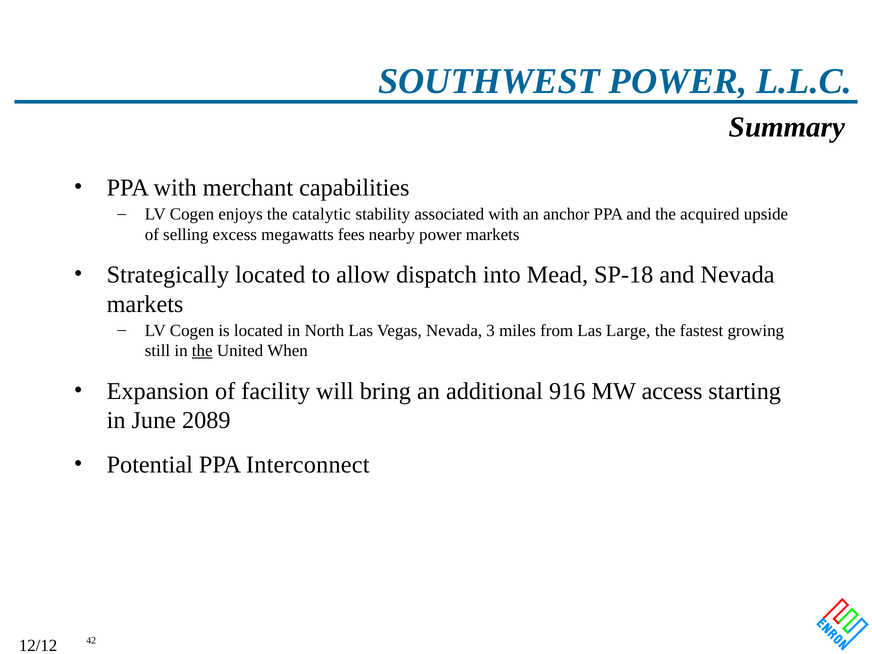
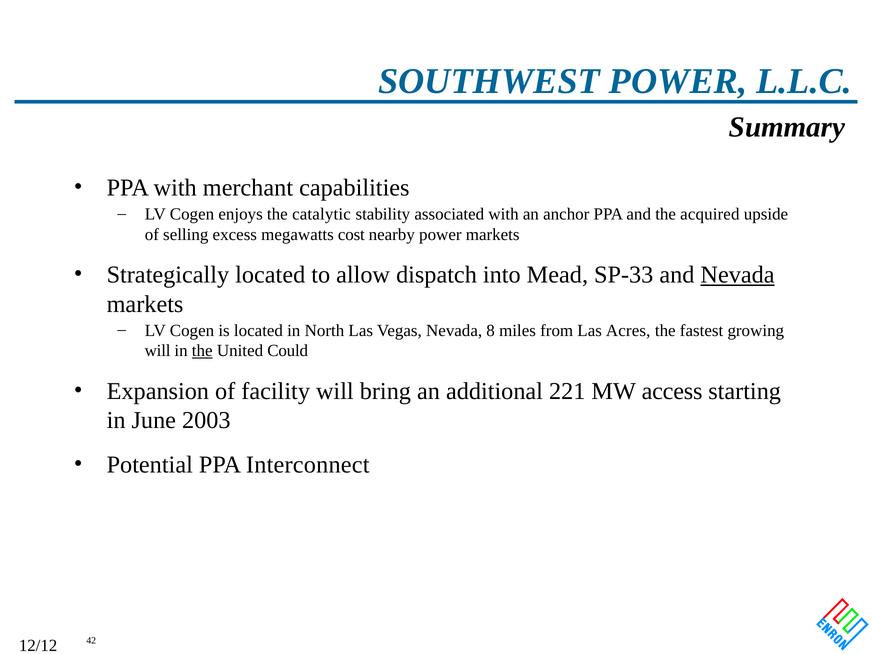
fees: fees -> cost (351, 235)
SP-18: SP-18 -> SP-33 (624, 275)
Nevada underline: none -> present (738, 275)
3: 3 -> 8 (491, 330)
Large: Large -> Acres (628, 330)
still: still -> will (158, 351)
When: When -> Could (288, 351)
916: 916 -> 221 (567, 391)
2089: 2089 -> 2003 (206, 420)
